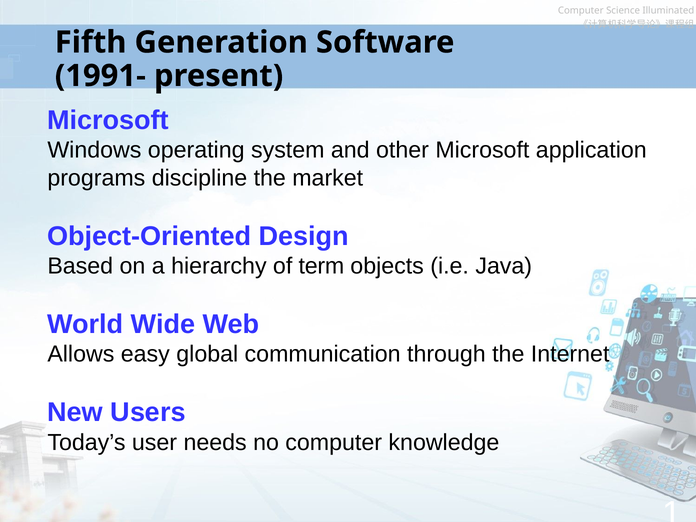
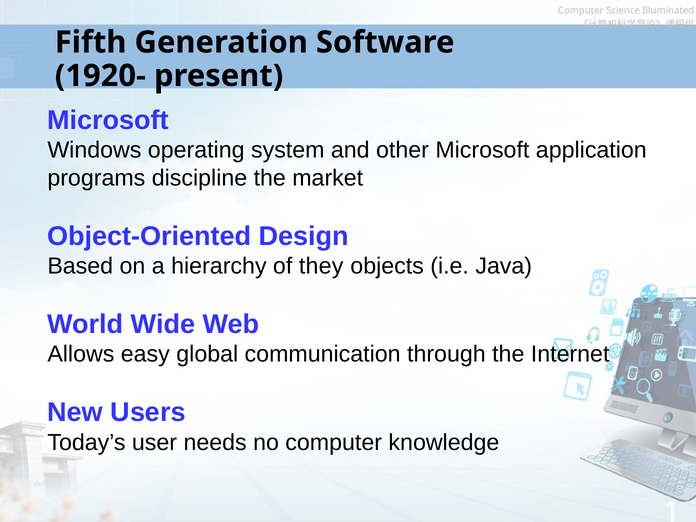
1991-: 1991- -> 1920- (100, 76)
term: term -> they (321, 266)
